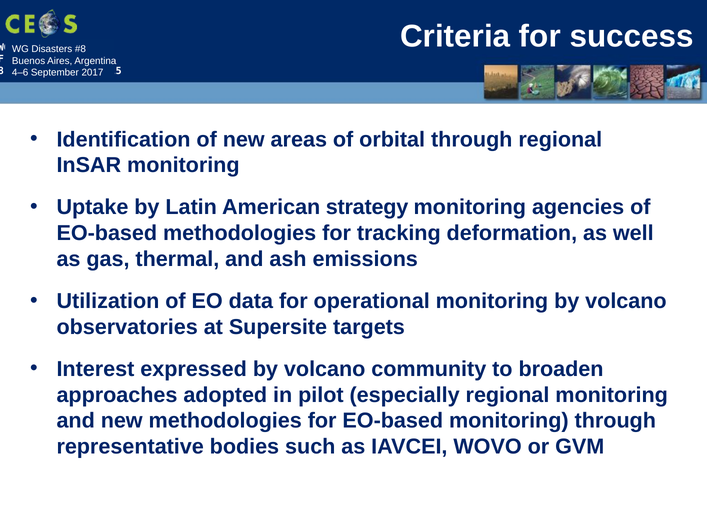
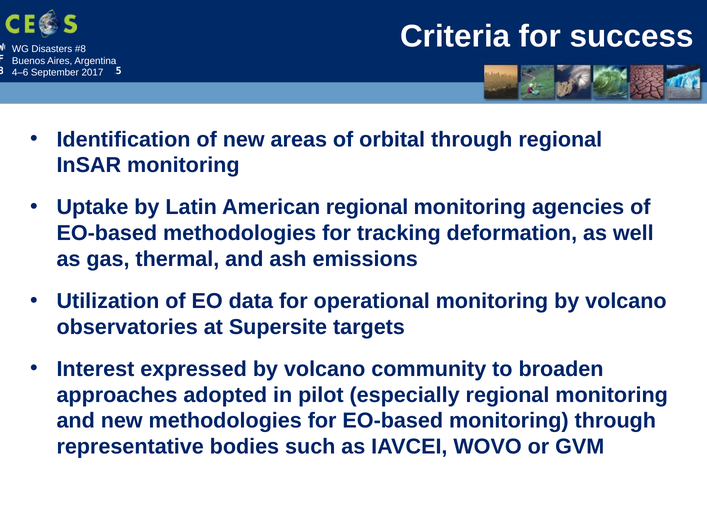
American strategy: strategy -> regional (367, 207)
